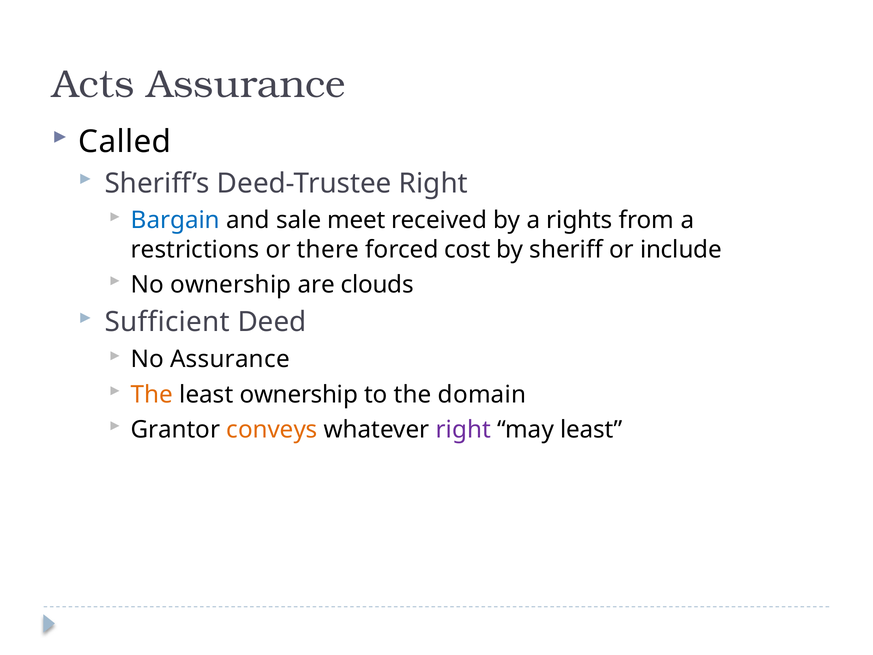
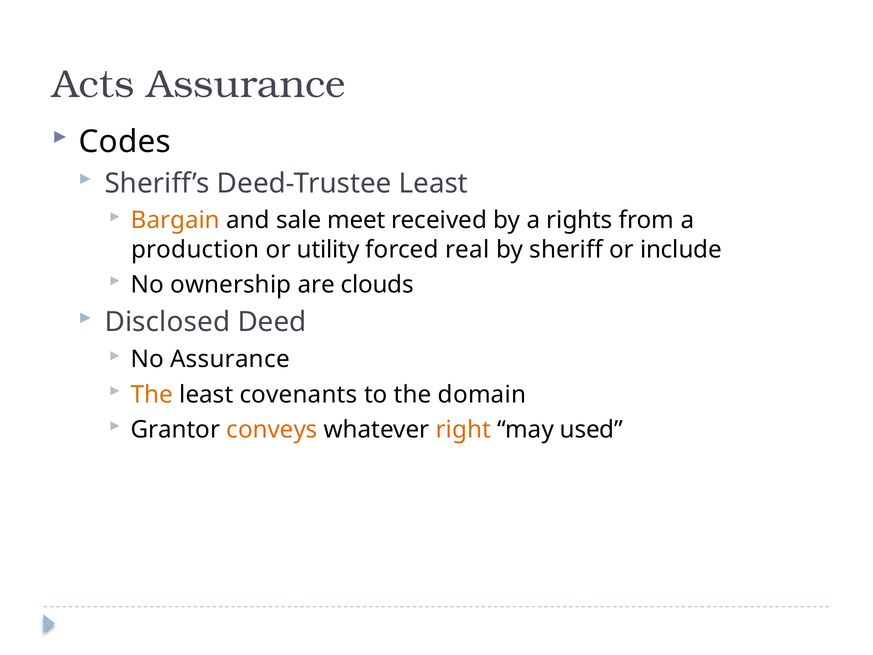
Called: Called -> Codes (125, 142)
Deed-Trustee Right: Right -> Least (433, 183)
Bargain colour: blue -> orange (175, 220)
restrictions: restrictions -> production (195, 249)
there: there -> utility (328, 249)
cost: cost -> real (467, 249)
Sufficient: Sufficient -> Disclosed (167, 322)
least ownership: ownership -> covenants (299, 394)
right colour: purple -> orange (463, 430)
may least: least -> used (591, 430)
